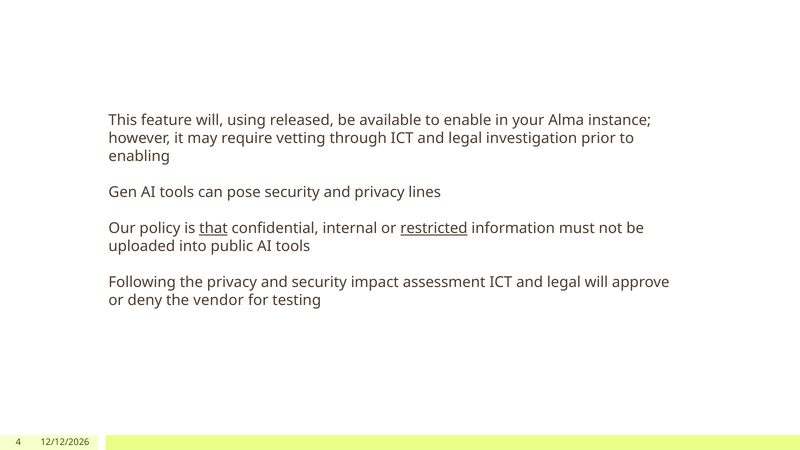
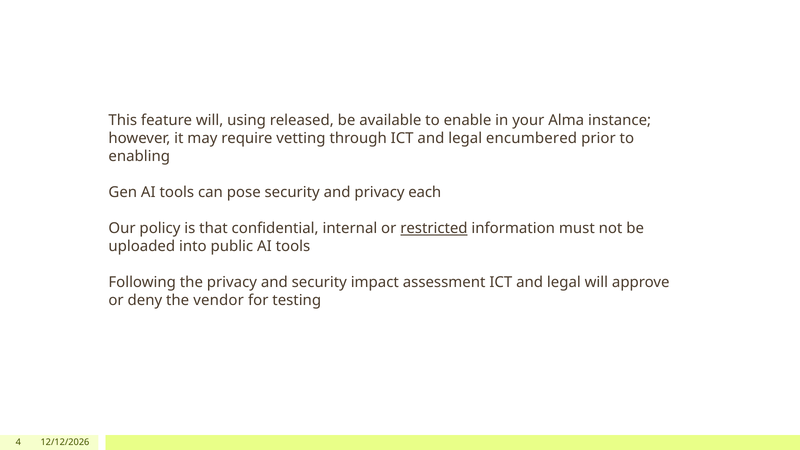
investigation: investigation -> encumbered (532, 138)
lines: lines -> each (425, 192)
that underline: present -> none (213, 228)
